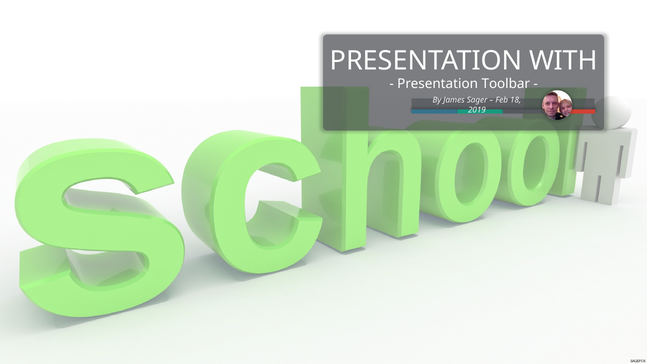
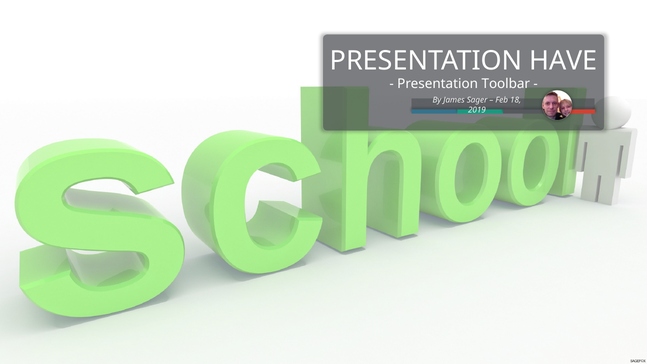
WITH: WITH -> HAVE (563, 61)
